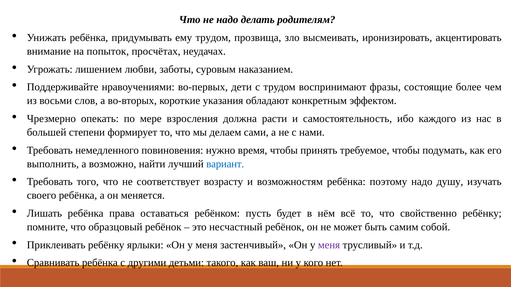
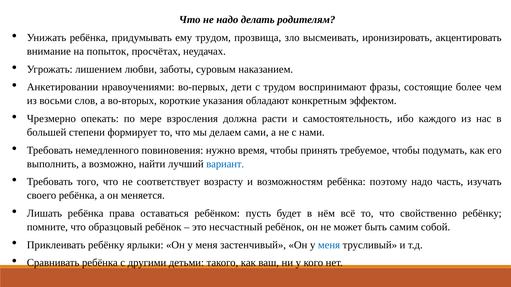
Поддерживайте: Поддерживайте -> Анкетировании (63, 87)
душу: душу -> часть (450, 182)
меня colour: purple -> blue (329, 245)
